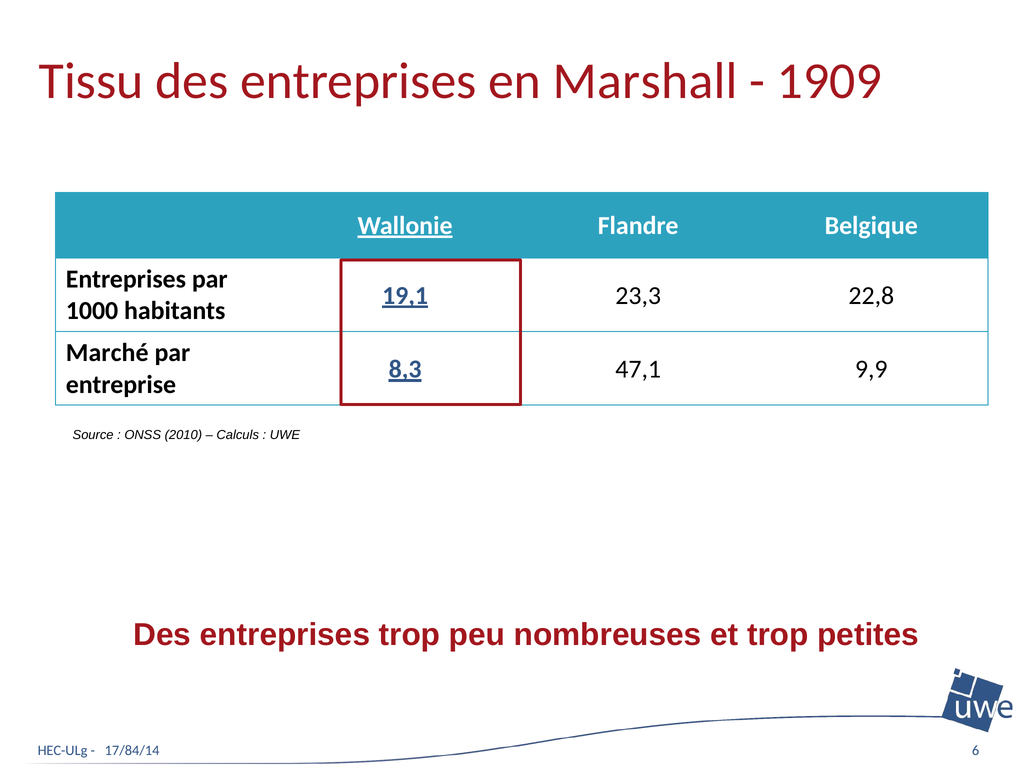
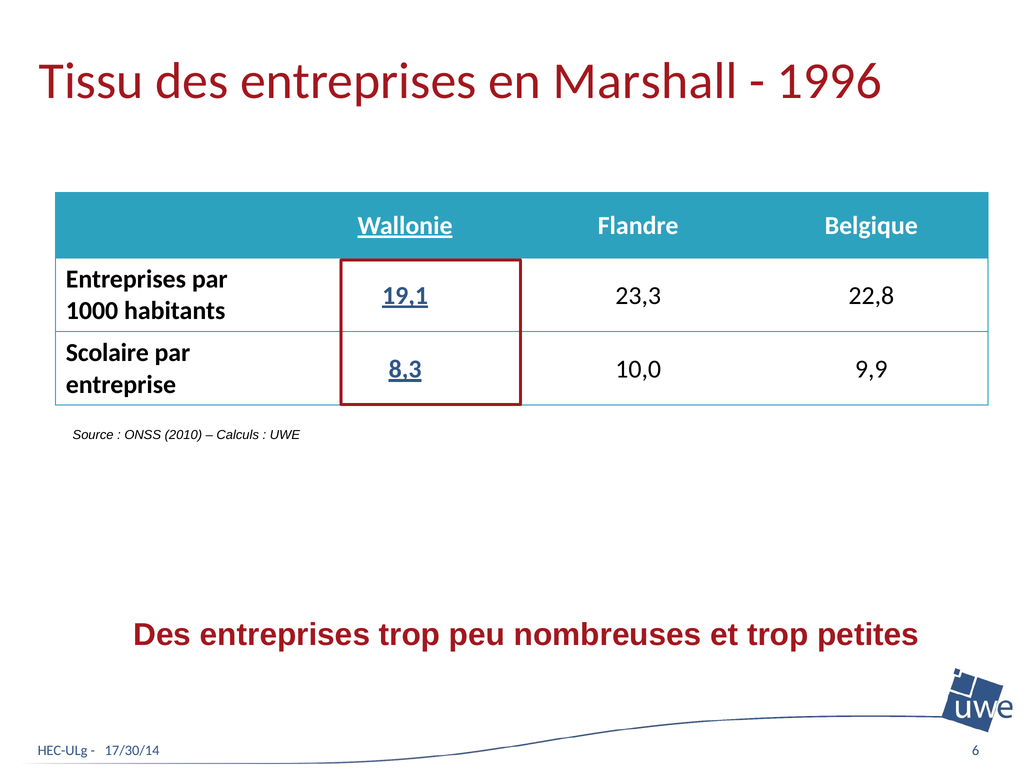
1909: 1909 -> 1996 (829, 81)
Marché: Marché -> Scolaire (107, 353)
47,1: 47,1 -> 10,0 (638, 369)
17/84/14: 17/84/14 -> 17/30/14 (132, 751)
